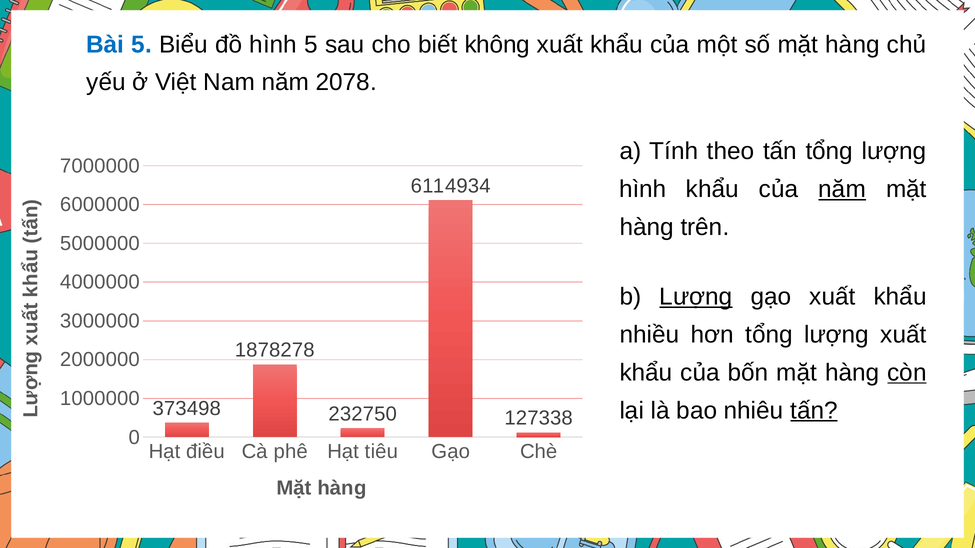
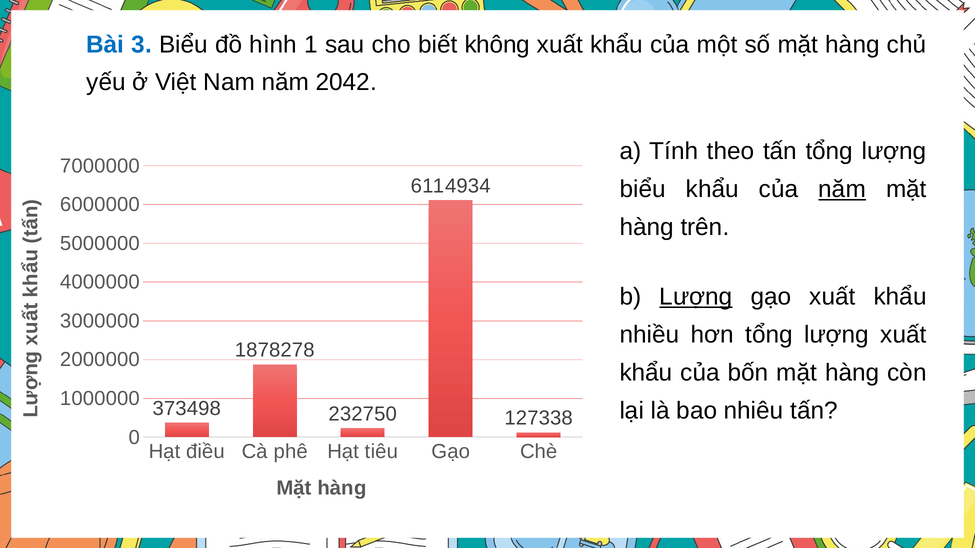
Bài 5: 5 -> 3 (142, 45)
hình 5: 5 -> 1 (311, 45)
2078: 2078 -> 2042 (346, 83)
hình: hình -> biểu (643, 189)
còn underline: present -> none (907, 373)
tấn underline: present -> none (814, 411)
